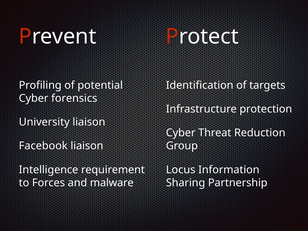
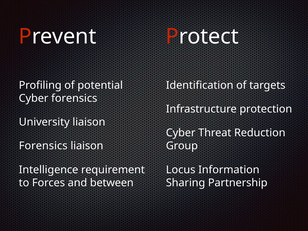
Facebook: Facebook -> Forensics (43, 146)
malware: malware -> between (112, 183)
